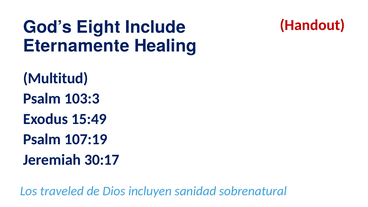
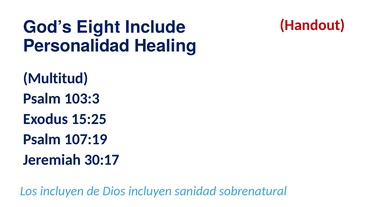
Eternamente: Eternamente -> Personalidad (76, 46)
15:49: 15:49 -> 15:25 (89, 119)
Los traveled: traveled -> incluyen (62, 191)
